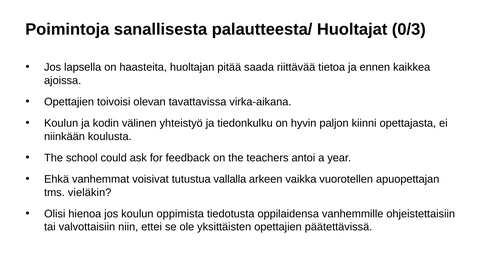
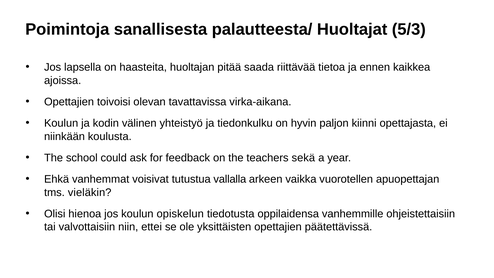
0/3: 0/3 -> 5/3 (409, 29)
antoi: antoi -> sekä (303, 158)
oppimista: oppimista -> opiskelun (180, 214)
